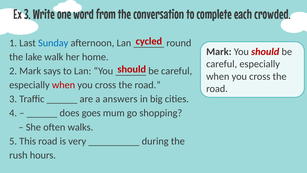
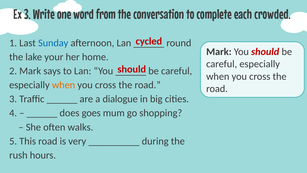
walk: walk -> your (54, 57)
when colour: red -> orange (64, 85)
answers: answers -> dialogue (120, 99)
